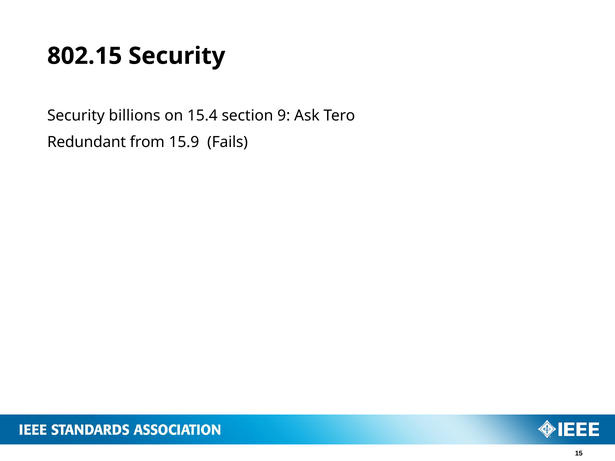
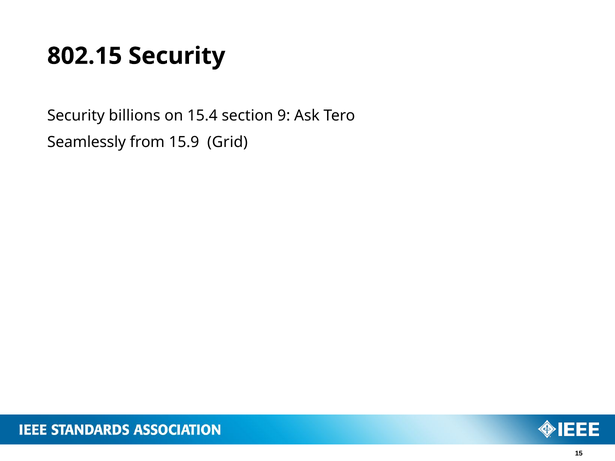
Redundant: Redundant -> Seamlessly (87, 142)
Fails: Fails -> Grid (228, 142)
